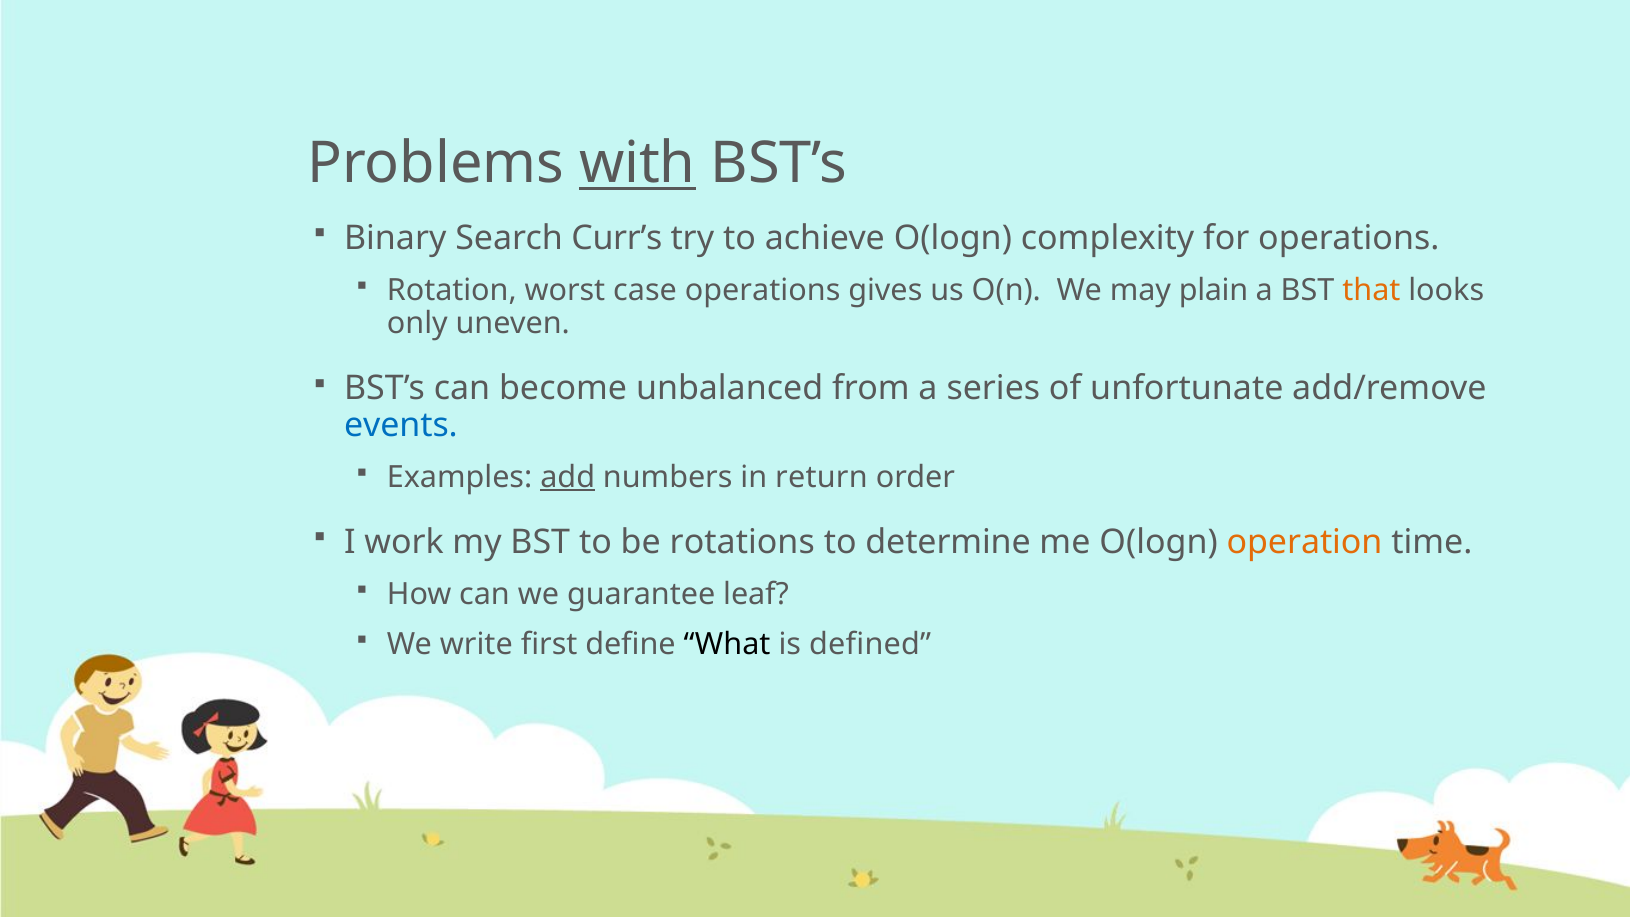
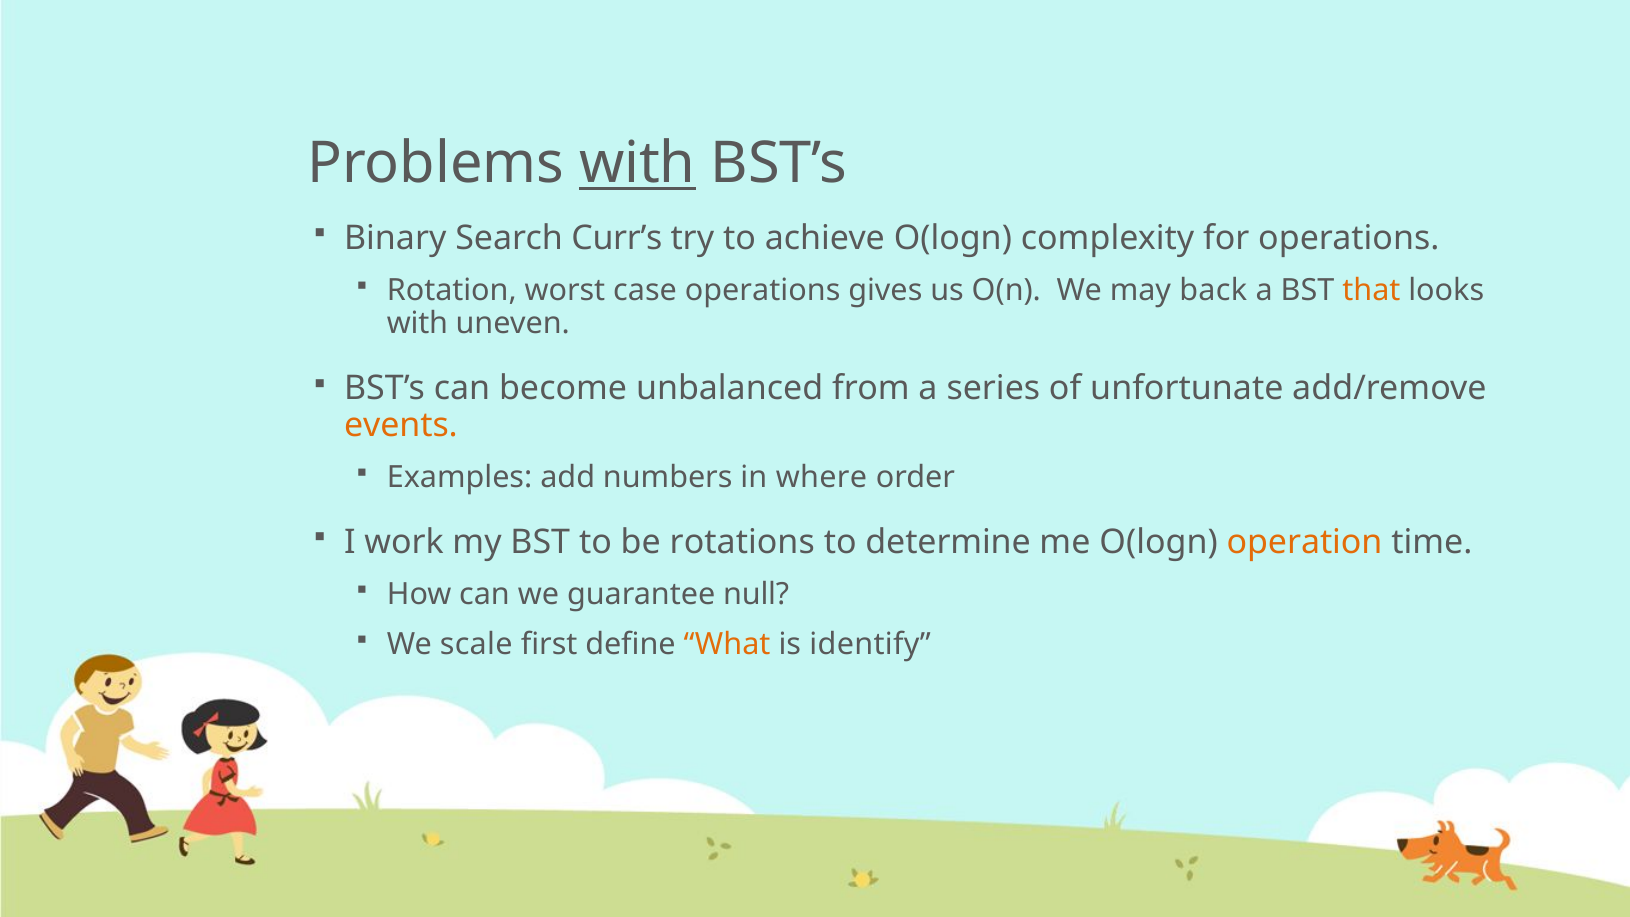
plain: plain -> back (1213, 290)
only: only -> with (417, 323)
events colour: blue -> orange (401, 425)
add underline: present -> none (568, 477)
return: return -> where (821, 477)
leaf: leaf -> null (756, 594)
write: write -> scale (476, 644)
What colour: black -> orange (727, 644)
defined: defined -> identify (870, 644)
